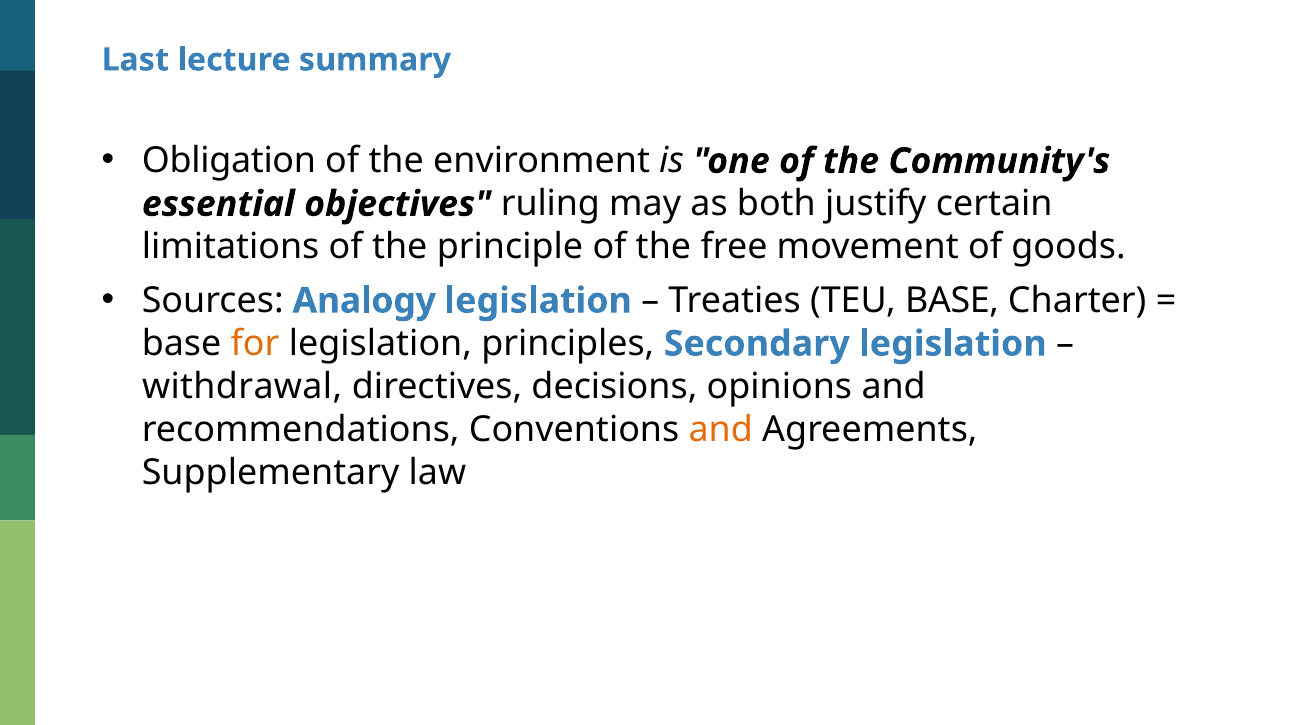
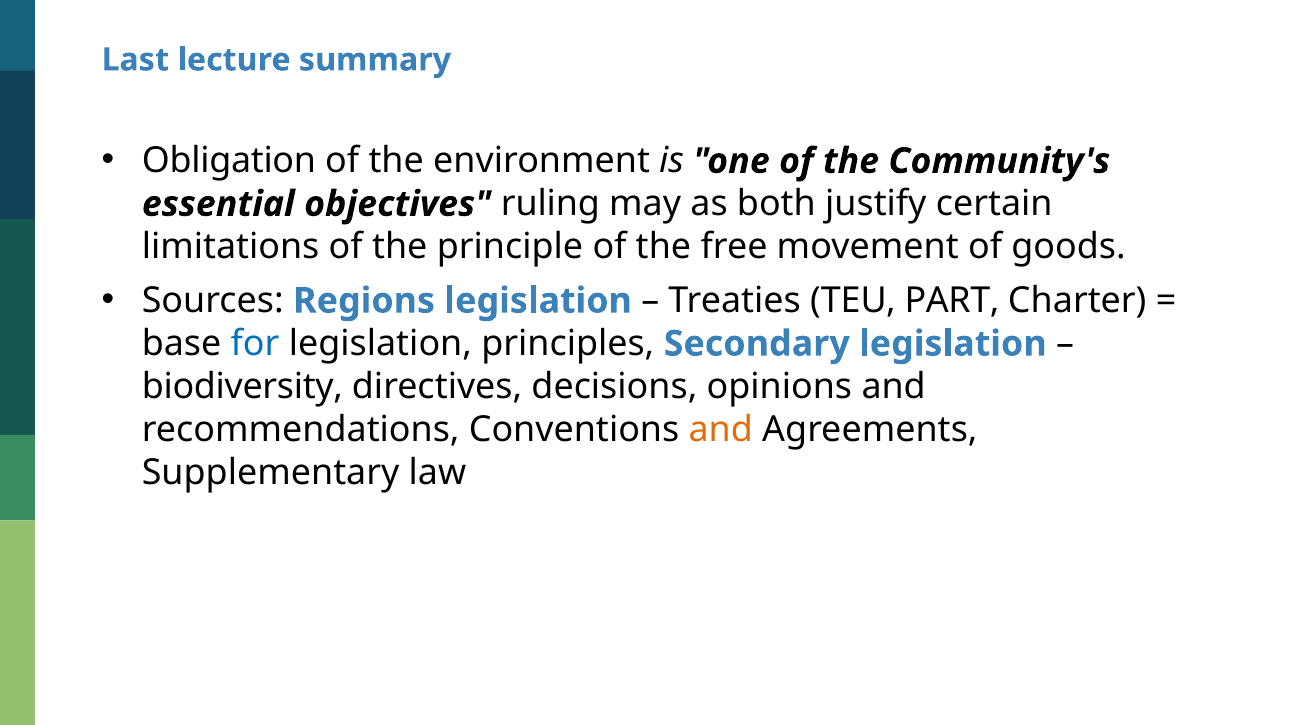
Analogy: Analogy -> Regions (364, 301)
TEU BASE: BASE -> PART (952, 301)
for colour: orange -> blue (255, 344)
withdrawal: withdrawal -> biodiversity (242, 387)
